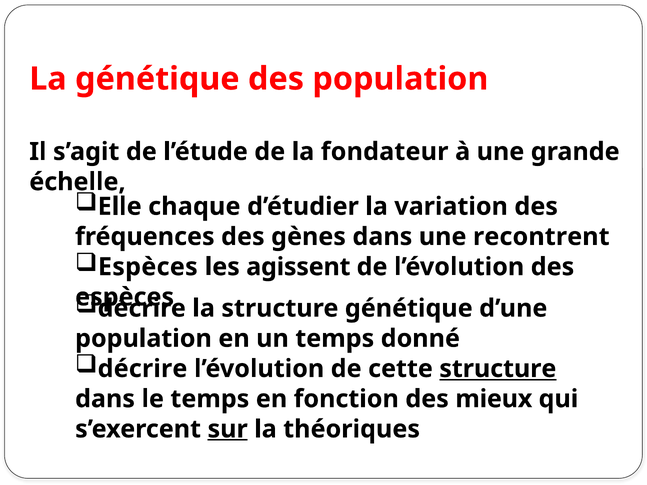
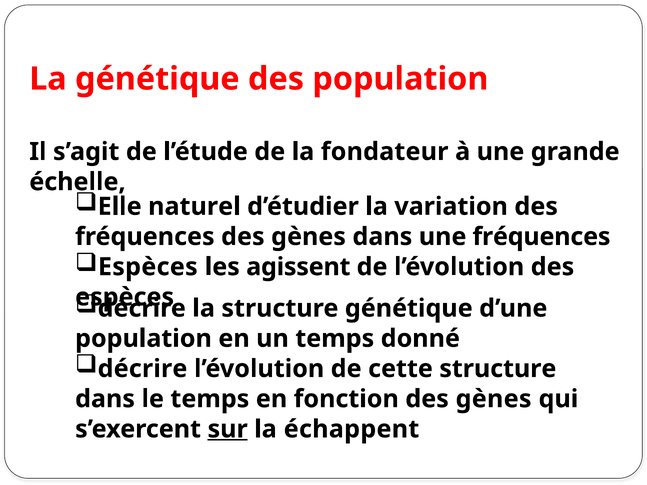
chaque: chaque -> naturel (194, 207)
une recontrent: recontrent -> fréquences (541, 237)
structure underline: present -> none (498, 369)
fonction des mieux: mieux -> gènes (494, 399)
théoriques: théoriques -> échappent (351, 429)
